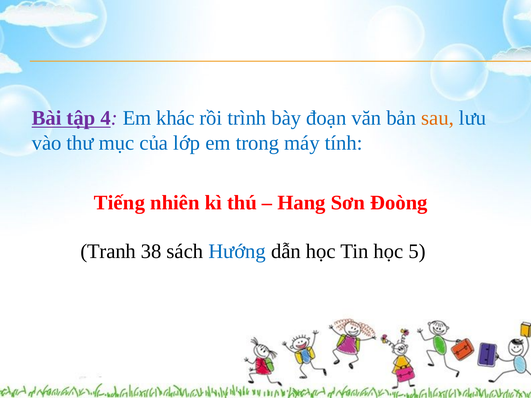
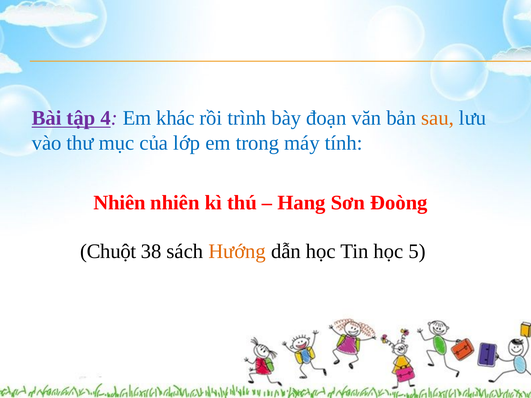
Tiếng: Tiếng -> Nhiên (120, 203)
Tranh: Tranh -> Chuột (108, 252)
Hướng colour: blue -> orange (237, 252)
